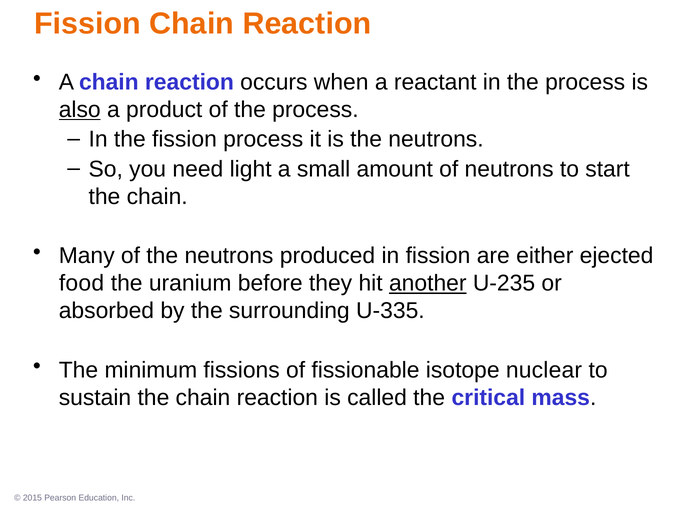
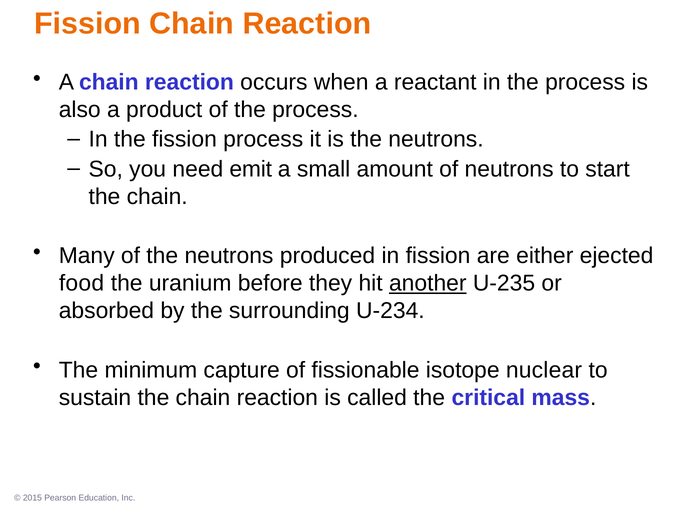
also underline: present -> none (80, 110)
light: light -> emit (251, 169)
U-335: U-335 -> U-234 (390, 311)
fissions: fissions -> capture (242, 370)
